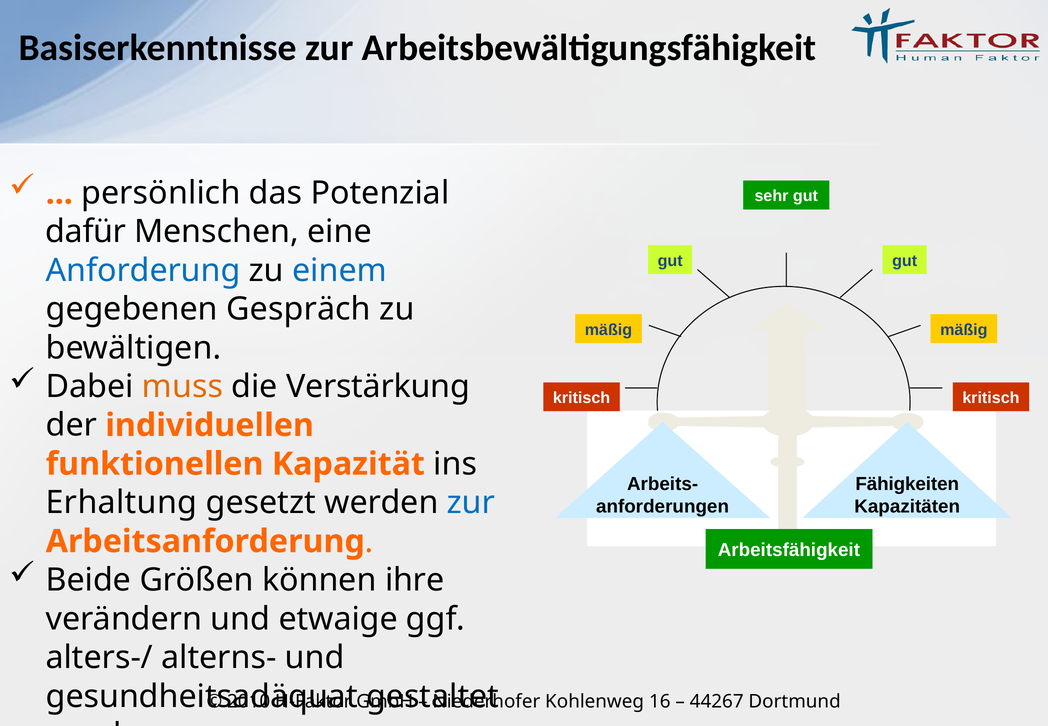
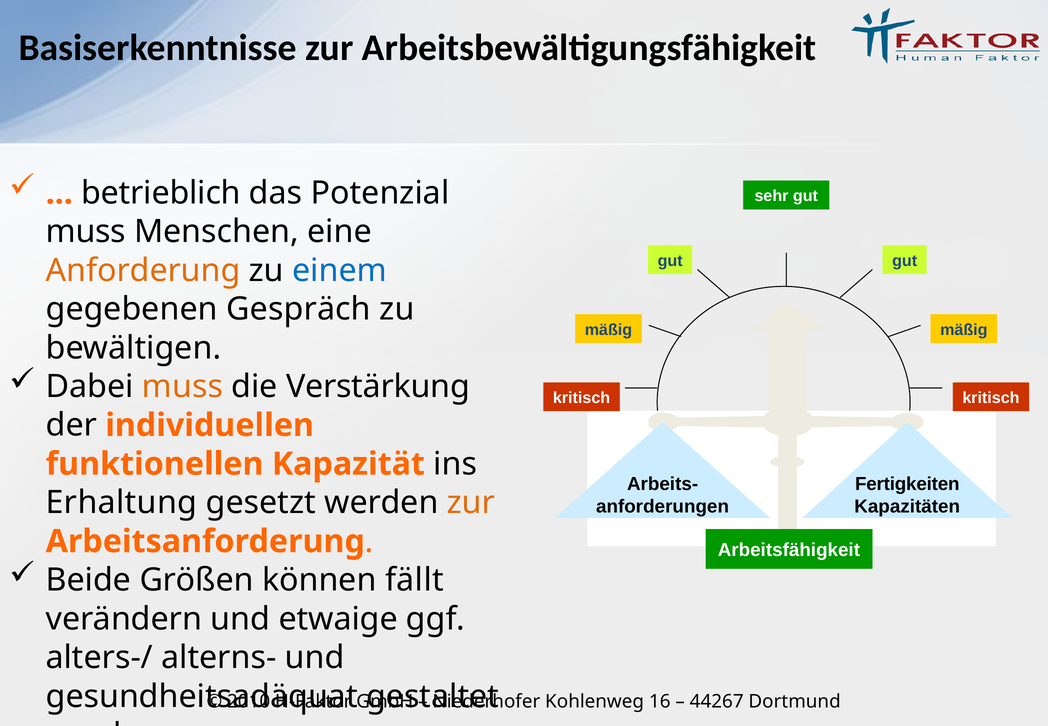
persönlich: persönlich -> betrieblich (161, 193)
dafür: dafür -> muss (86, 232)
Anforderung colour: blue -> orange (143, 270)
Fähigkeiten: Fähigkeiten -> Fertigkeiten (907, 484)
zur colour: blue -> orange (471, 502)
ihre: ihre -> fällt (414, 580)
